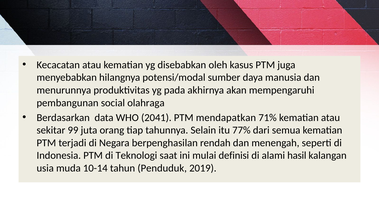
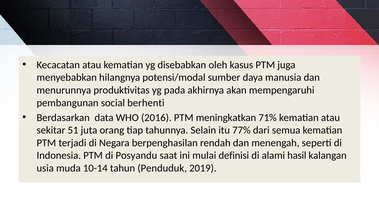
olahraga: olahraga -> berhenti (146, 103)
2041: 2041 -> 2016 (156, 118)
mendapatkan: mendapatkan -> meningkatkan (226, 118)
99: 99 -> 51 (73, 130)
Teknologi: Teknologi -> Posyandu (136, 156)
